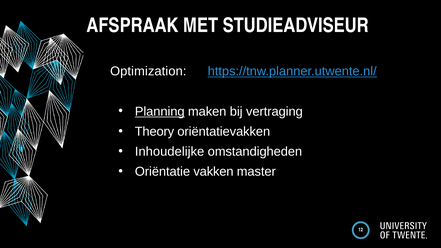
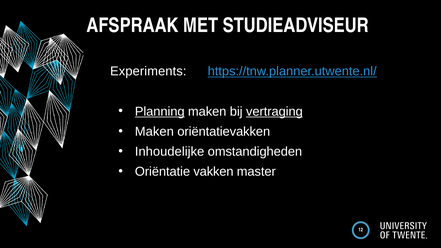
Optimization: Optimization -> Experiments (148, 71)
vertraging underline: none -> present (274, 111)
Theory: Theory -> Maken (154, 132)
